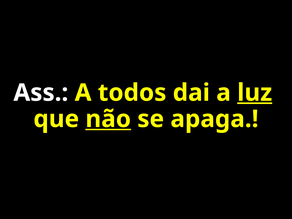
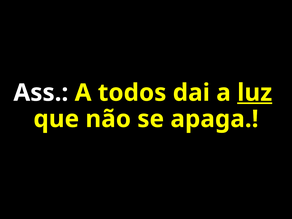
não underline: present -> none (108, 119)
